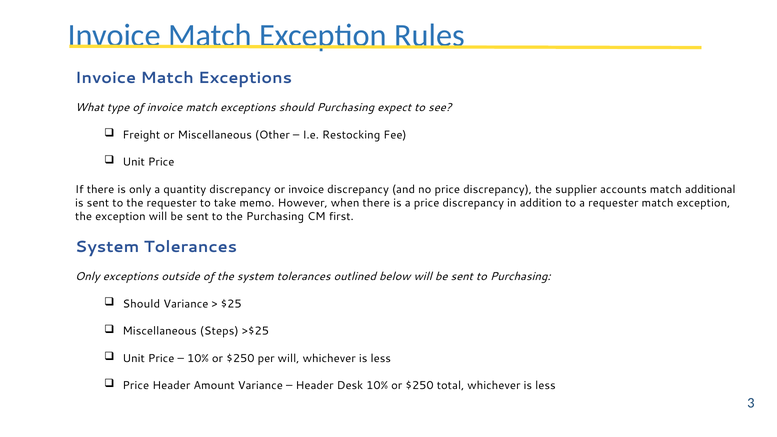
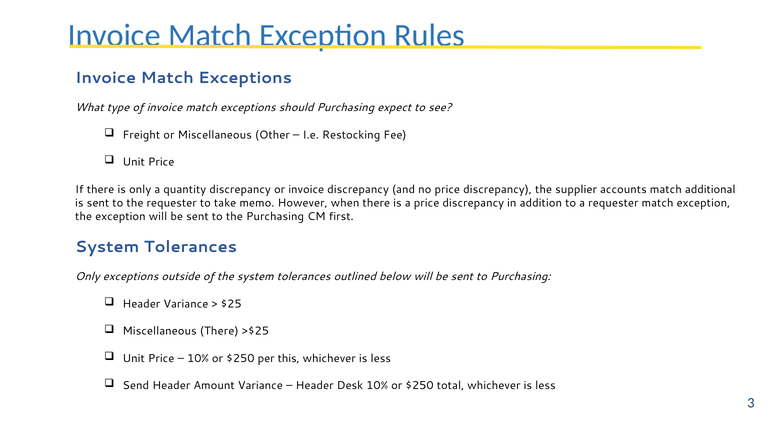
Should: Should -> Header (141, 304)
Miscellaneous Steps: Steps -> There (219, 331)
per will: will -> this (289, 358)
Price: Price -> Send (136, 386)
